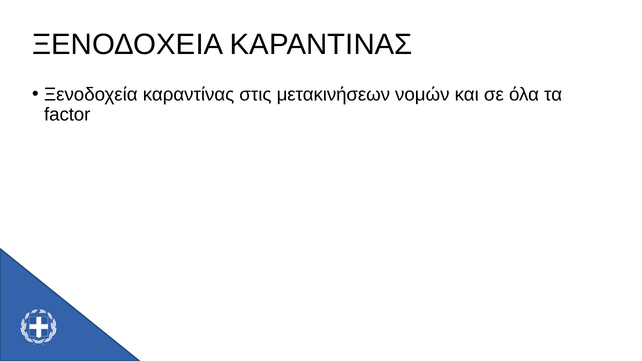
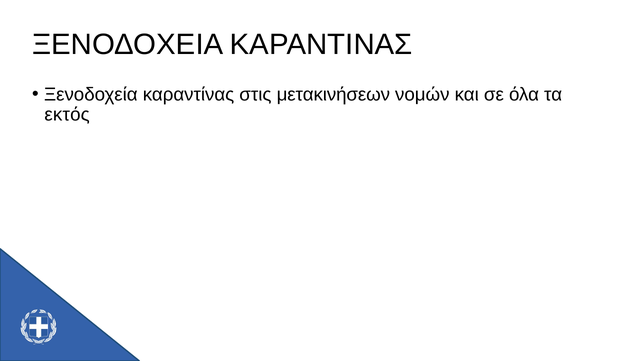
factor: factor -> εκτός (67, 115)
